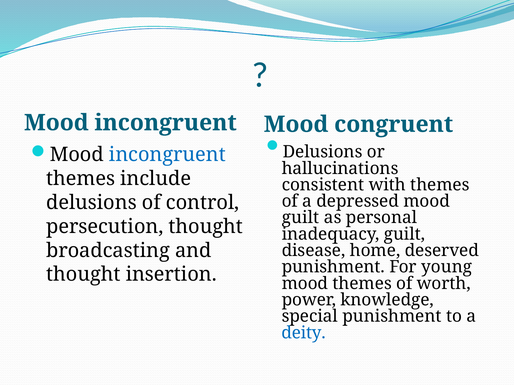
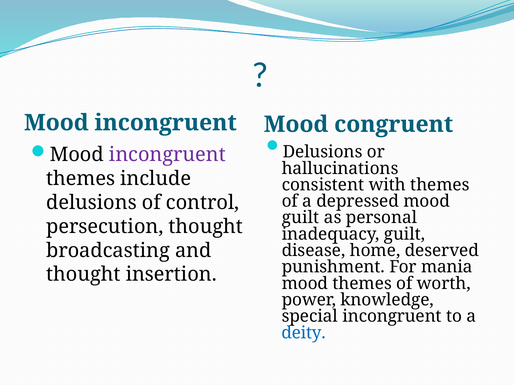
incongruent colour: blue -> purple (167, 155)
young: young -> mania (447, 267)
special punishment: punishment -> incongruent (392, 317)
